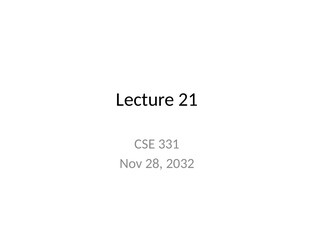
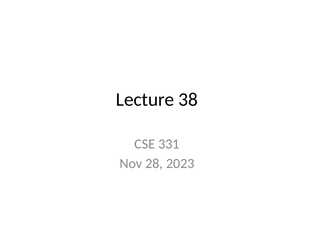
21: 21 -> 38 (188, 100)
2032: 2032 -> 2023 (180, 164)
